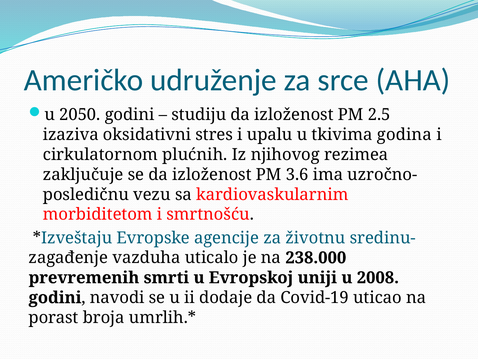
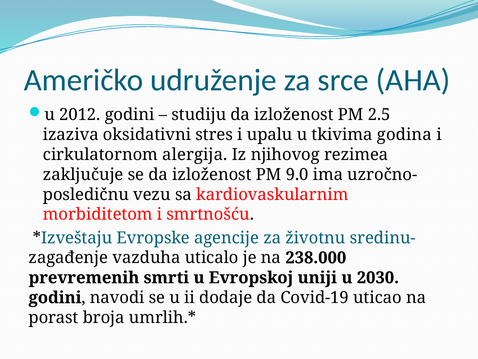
2050: 2050 -> 2012 (80, 115)
plućnih: plućnih -> alergija (195, 154)
3.6: 3.6 -> 9.0 (297, 174)
2008: 2008 -> 2030 (378, 277)
